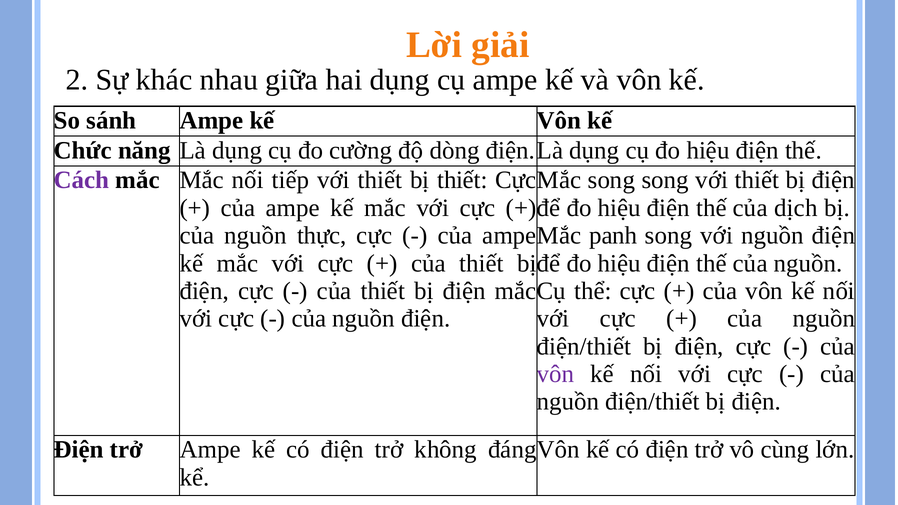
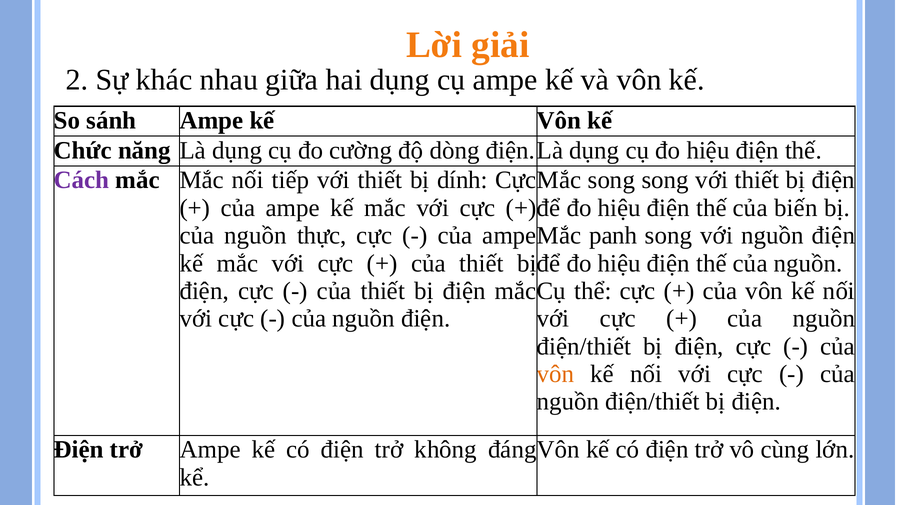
bị thiết: thiết -> dính (462, 180)
dịch: dịch -> biến (796, 208)
vôn colour: purple -> orange (556, 374)
